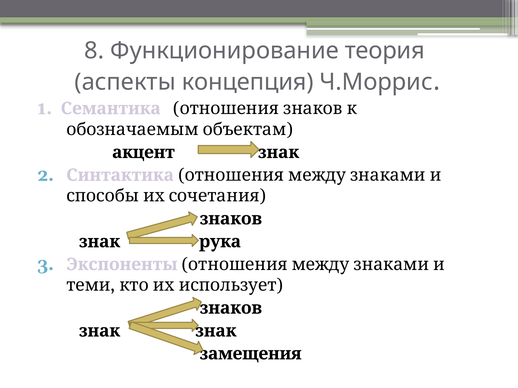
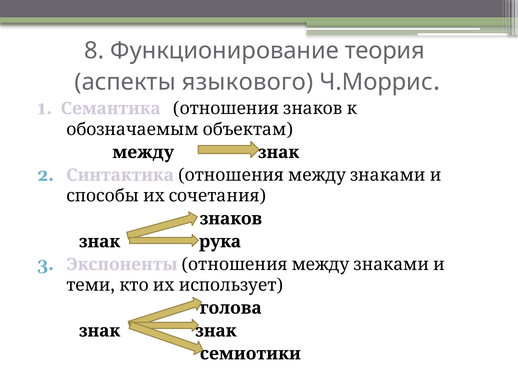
концепция: концепция -> языкового (248, 82)
акцент: акцент -> между (143, 153)
знаков: знаков -> голова (231, 308)
замещения: замещения -> семиотики (250, 354)
